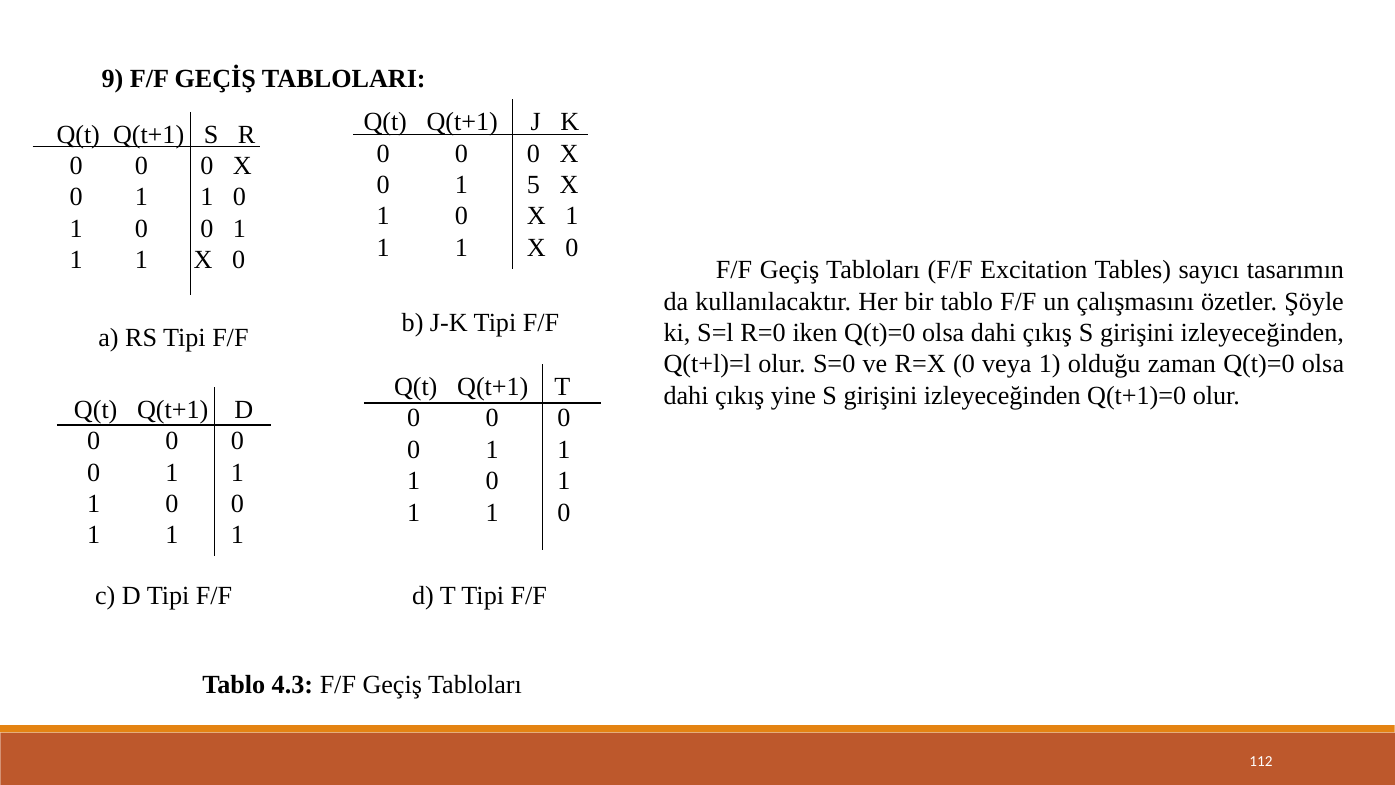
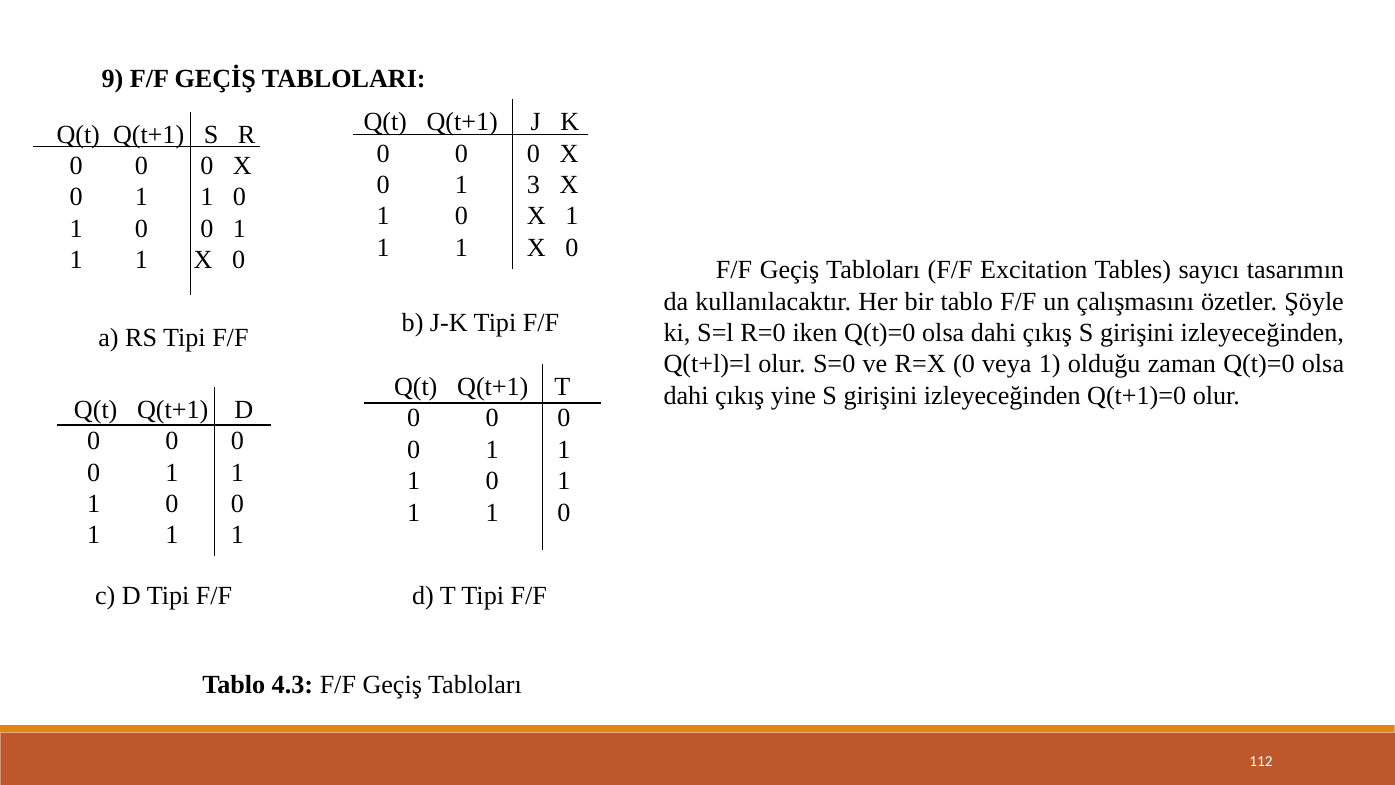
5: 5 -> 3 (533, 185)
